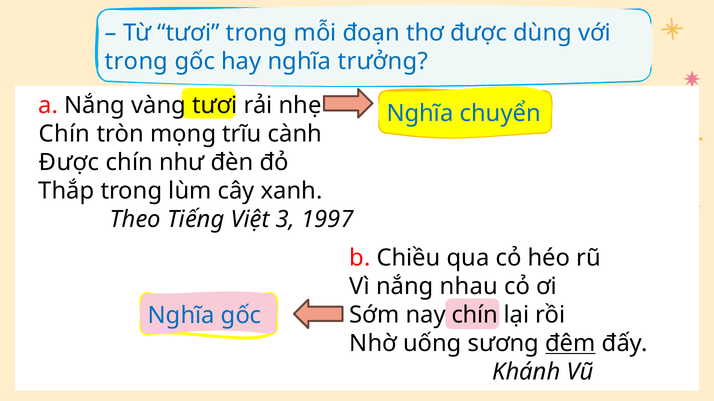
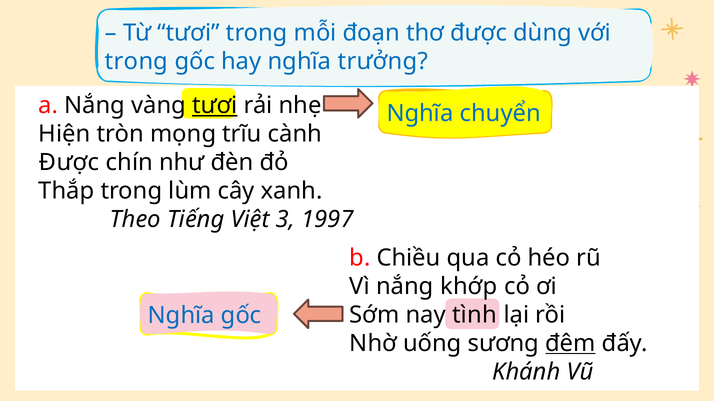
tươi underline: none -> present (215, 106)
Chín: Chín -> Hiện (65, 134)
nhau: nhau -> khớp (469, 287)
nay chín: chín -> tình (475, 315)
